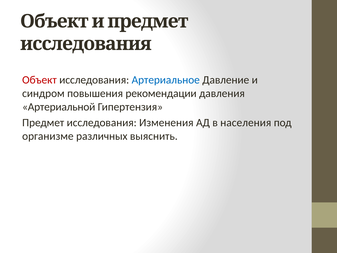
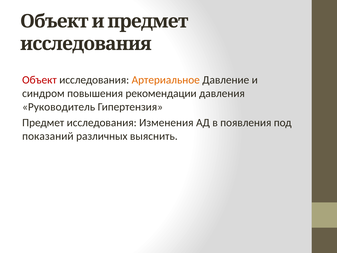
Артериальное colour: blue -> orange (166, 80)
Артериальной: Артериальной -> Руководитель (59, 107)
населения: населения -> появления (246, 123)
организме: организме -> показаний (48, 136)
